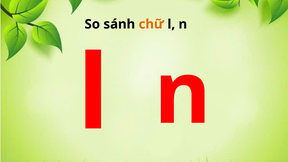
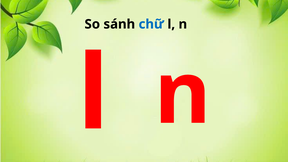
chữ colour: orange -> blue (151, 24)
